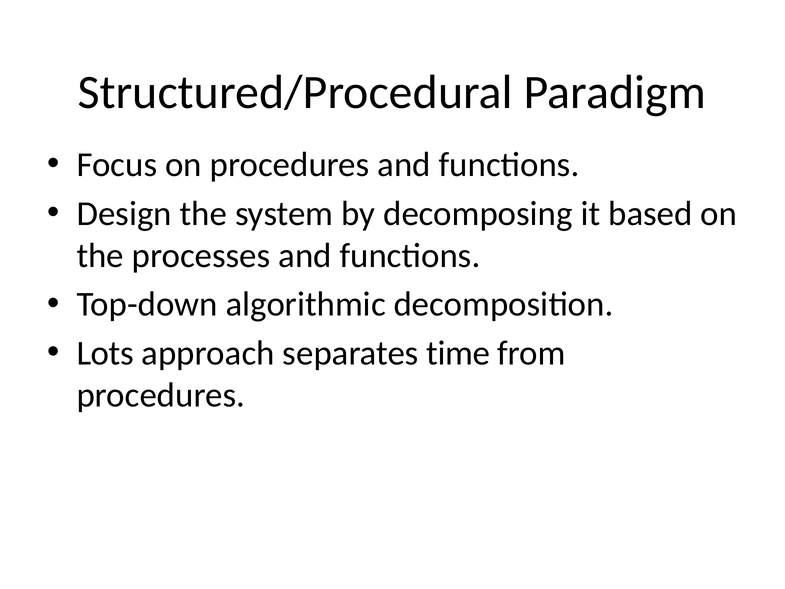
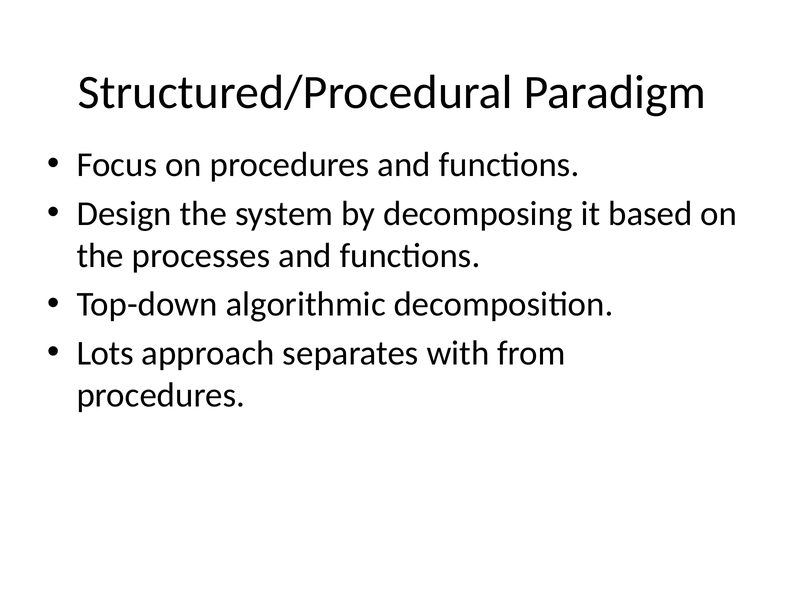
time: time -> with (458, 353)
